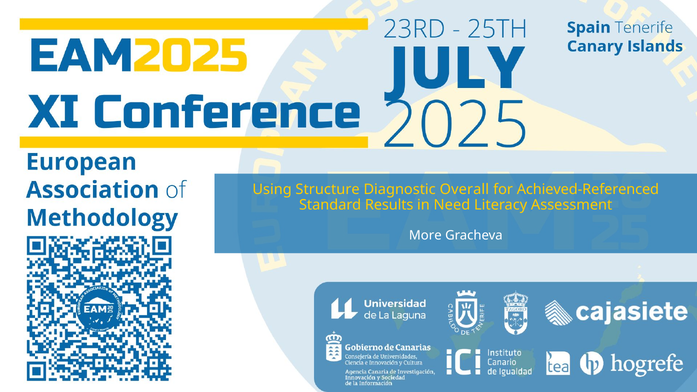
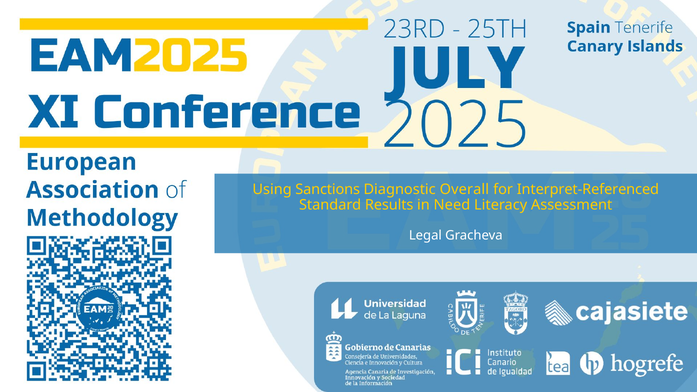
Structure: Structure -> Sanctions (328, 189)
Achieved-Referenced: Achieved-Referenced -> Interpret-Referenced (588, 189)
More: More -> Legal (425, 236)
